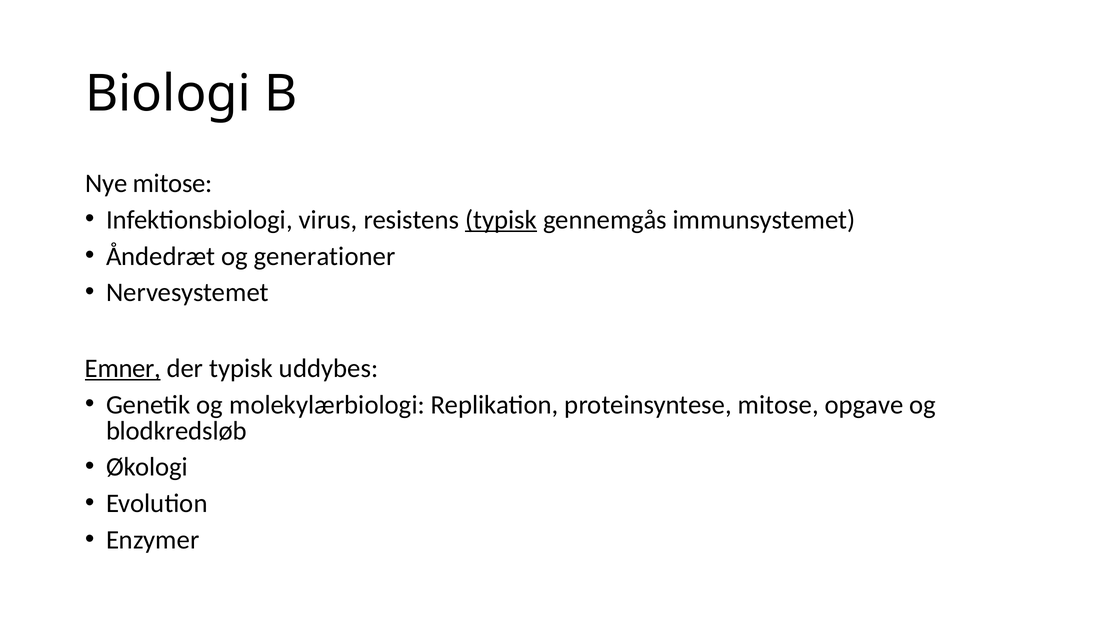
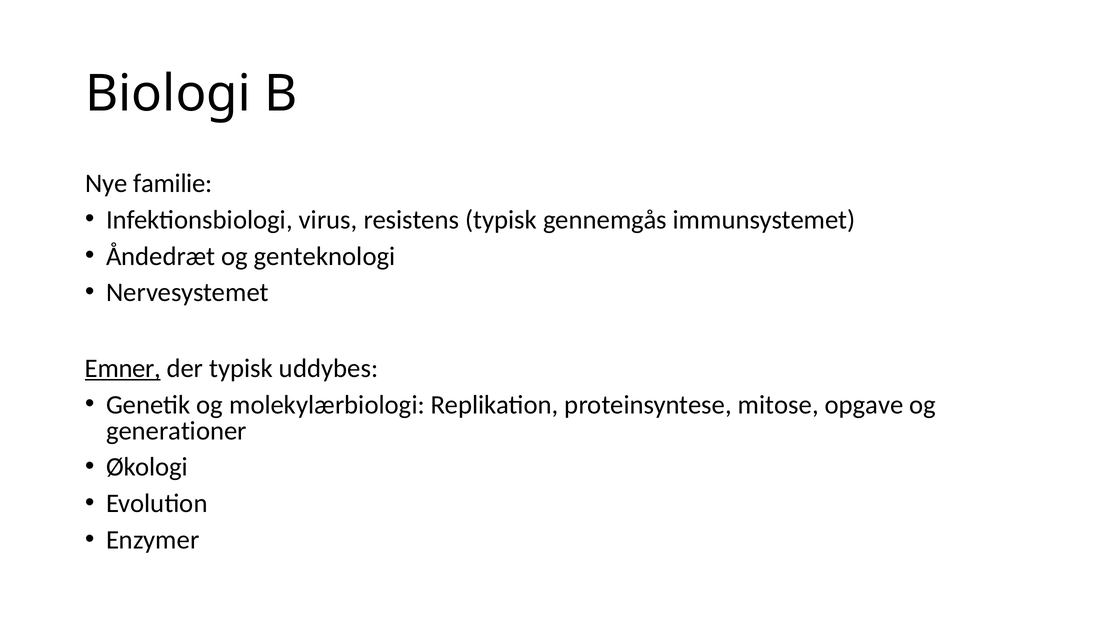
Nye mitose: mitose -> familie (173, 183)
typisk underline: present -> none (501, 220)
generationer: generationer -> genteknologi (325, 256)
blodkredsløb: blodkredsløb -> generationer (176, 431)
